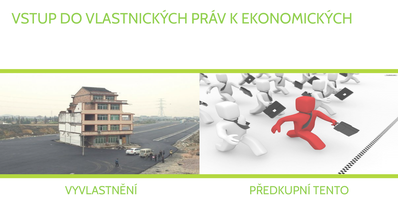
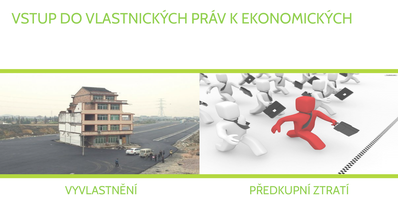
TENTO: TENTO -> ZTRATÍ (331, 190)
